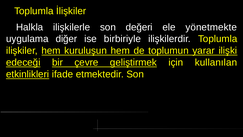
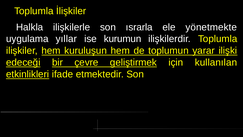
değeri: değeri -> ısrarla (139, 27)
diğer: diğer -> yıllar (66, 39)
birbiriyle: birbiriyle -> kurumun (123, 39)
